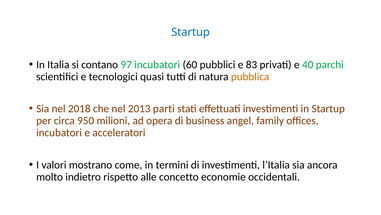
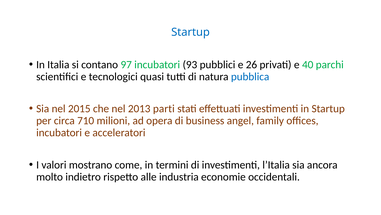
60: 60 -> 93 (190, 64)
83: 83 -> 26 (251, 64)
pubblica colour: orange -> blue (250, 76)
2018: 2018 -> 2015 (79, 108)
950: 950 -> 710 (86, 120)
concetto: concetto -> industria (179, 176)
